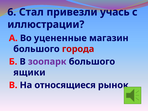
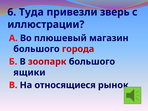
Стал: Стал -> Туда (31, 12)
учась: учась -> зверь (115, 12)
уцененные: уцененные -> плюшевый (60, 38)
зоопарк colour: purple -> red (47, 62)
